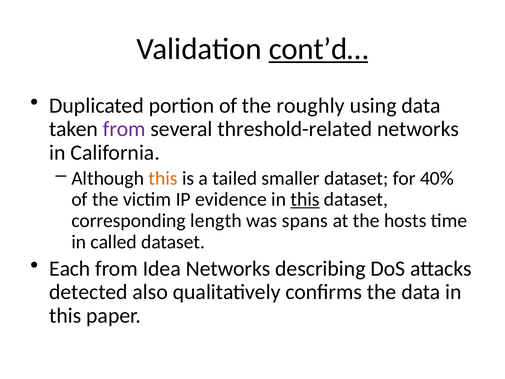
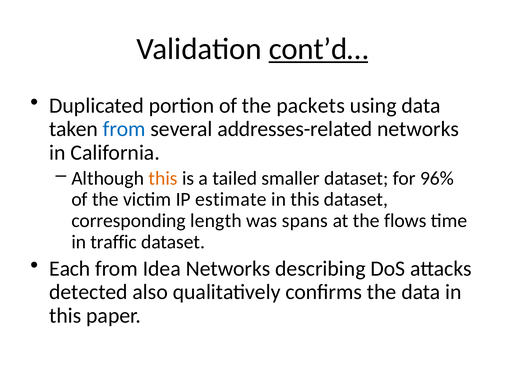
roughly: roughly -> packets (311, 105)
from colour: purple -> blue (124, 129)
threshold-related: threshold-related -> addresses-related (295, 129)
40%: 40% -> 96% (437, 178)
evidence: evidence -> estimate (231, 199)
this underline: present -> none (305, 199)
hosts: hosts -> flows (405, 221)
called: called -> traffic (114, 242)
